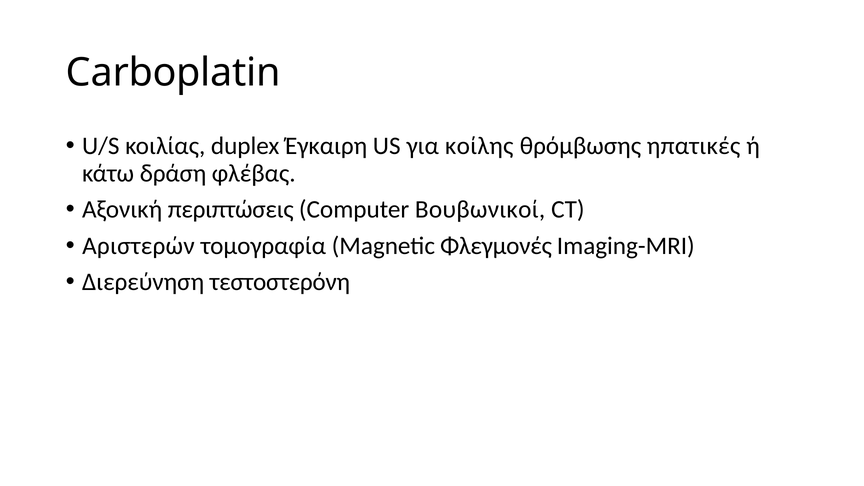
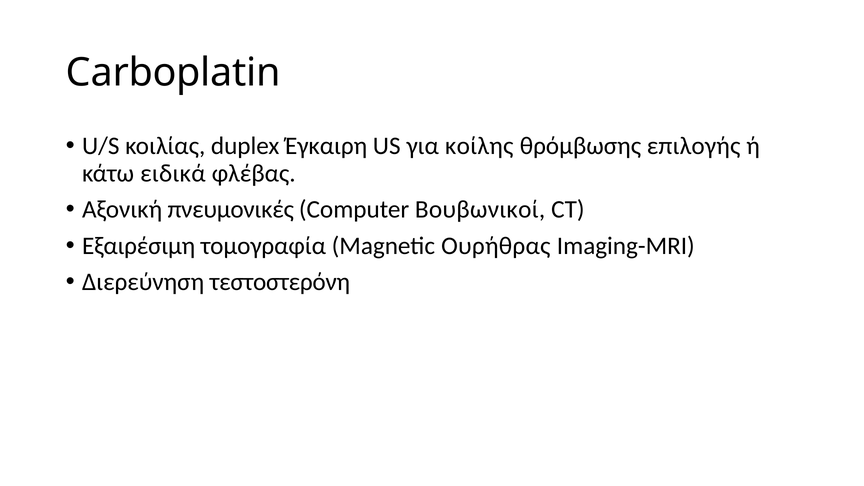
ηπατικές: ηπατικές -> επιλογής (694, 146)
δράση: δράση -> ειδικά (173, 173)
περιπτώσεις: περιπτώσεις -> πνευμονικές (231, 210)
Αριστερών: Αριστερών -> Εξαιρέσιμη (139, 246)
Φλεγμονές: Φλεγμονές -> Ουρήθρας (496, 246)
